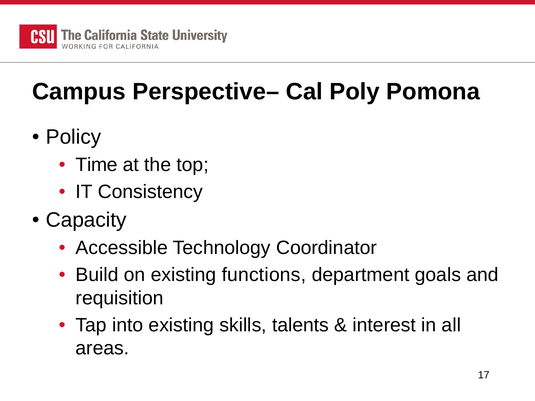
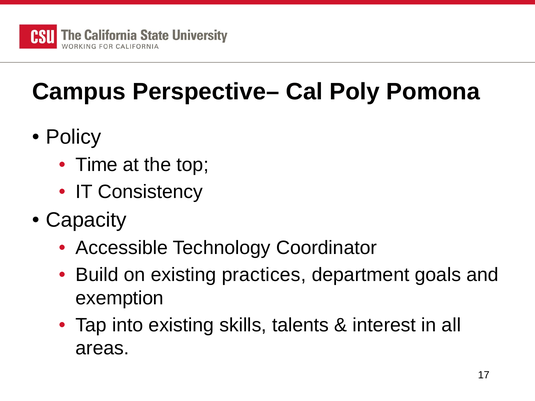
functions: functions -> practices (264, 275)
requisition: requisition -> exemption (120, 298)
